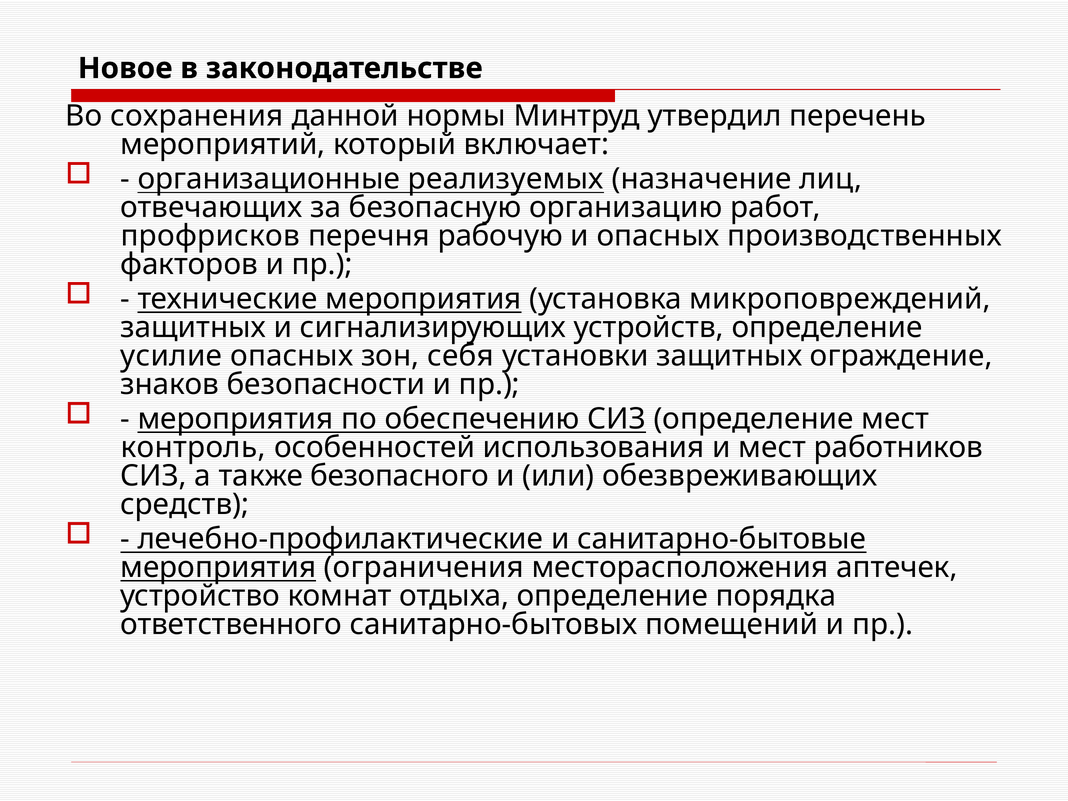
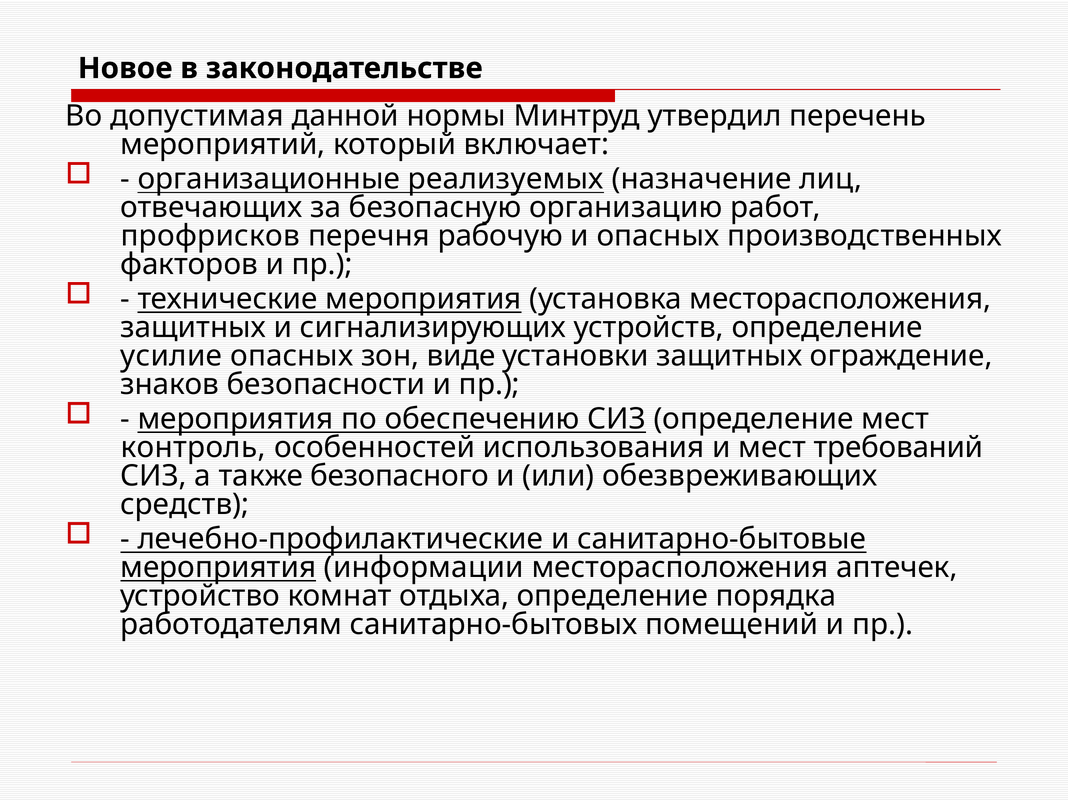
сохранения: сохранения -> допустимая (197, 116)
установка микроповреждений: микроповреждений -> месторасположения (840, 299)
себя: себя -> виде (461, 356)
работников: работников -> требований (899, 447)
ограничения: ограничения -> информации (424, 567)
ответственного: ответственного -> работодателям (231, 624)
